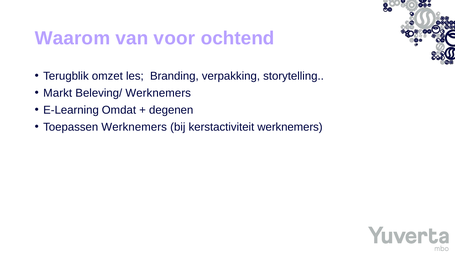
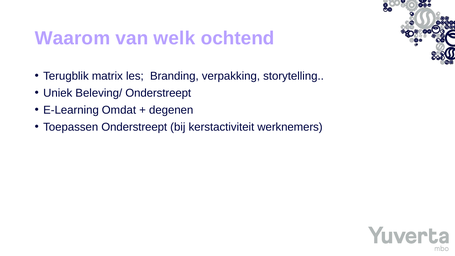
voor: voor -> welk (174, 38)
omzet: omzet -> matrix (107, 76)
Markt: Markt -> Uniek (58, 93)
Beleving/ Werknemers: Werknemers -> Onderstreept (158, 93)
Toepassen Werknemers: Werknemers -> Onderstreept (134, 127)
